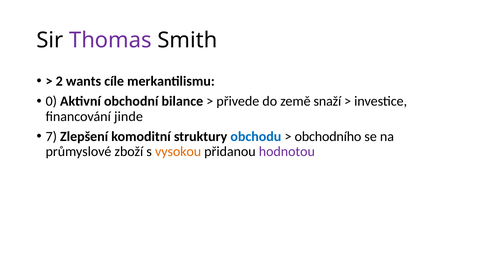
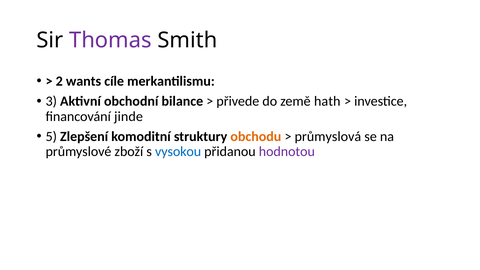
0: 0 -> 3 (51, 101)
snaží: snaží -> hath (327, 101)
7: 7 -> 5 (51, 137)
obchodu colour: blue -> orange (256, 137)
obchodního: obchodního -> průmyslová (328, 137)
vysokou colour: orange -> blue (178, 152)
